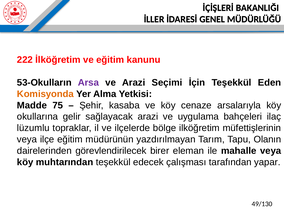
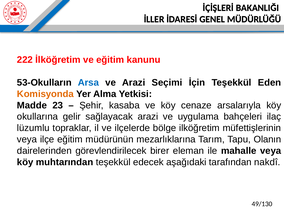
Arsa colour: purple -> blue (88, 83)
75: 75 -> 23 (58, 105)
yazdırılmayan: yazdırılmayan -> mezarlıklarına (166, 139)
çalışması: çalışması -> aşağıdaki (186, 162)
yapar: yapar -> nakdî (267, 162)
